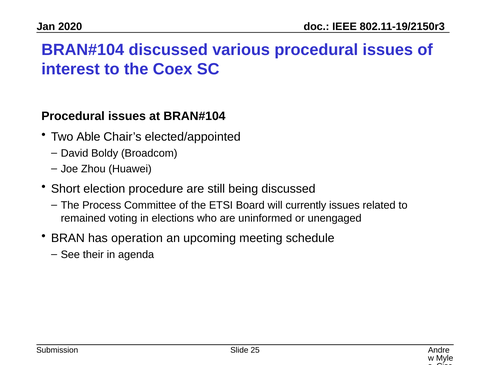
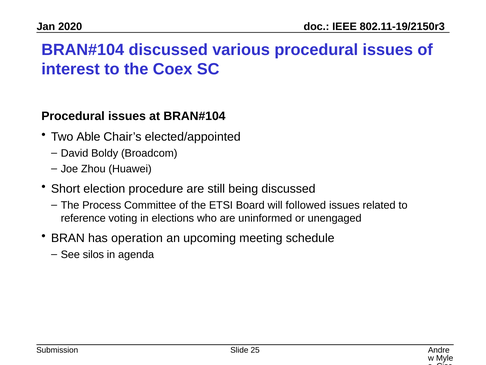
currently: currently -> followed (306, 205)
remained: remained -> reference (83, 218)
their: their -> silos (93, 254)
